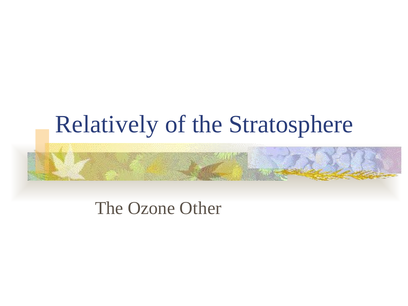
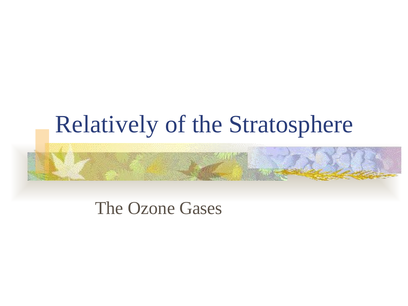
Other: Other -> Gases (201, 208)
